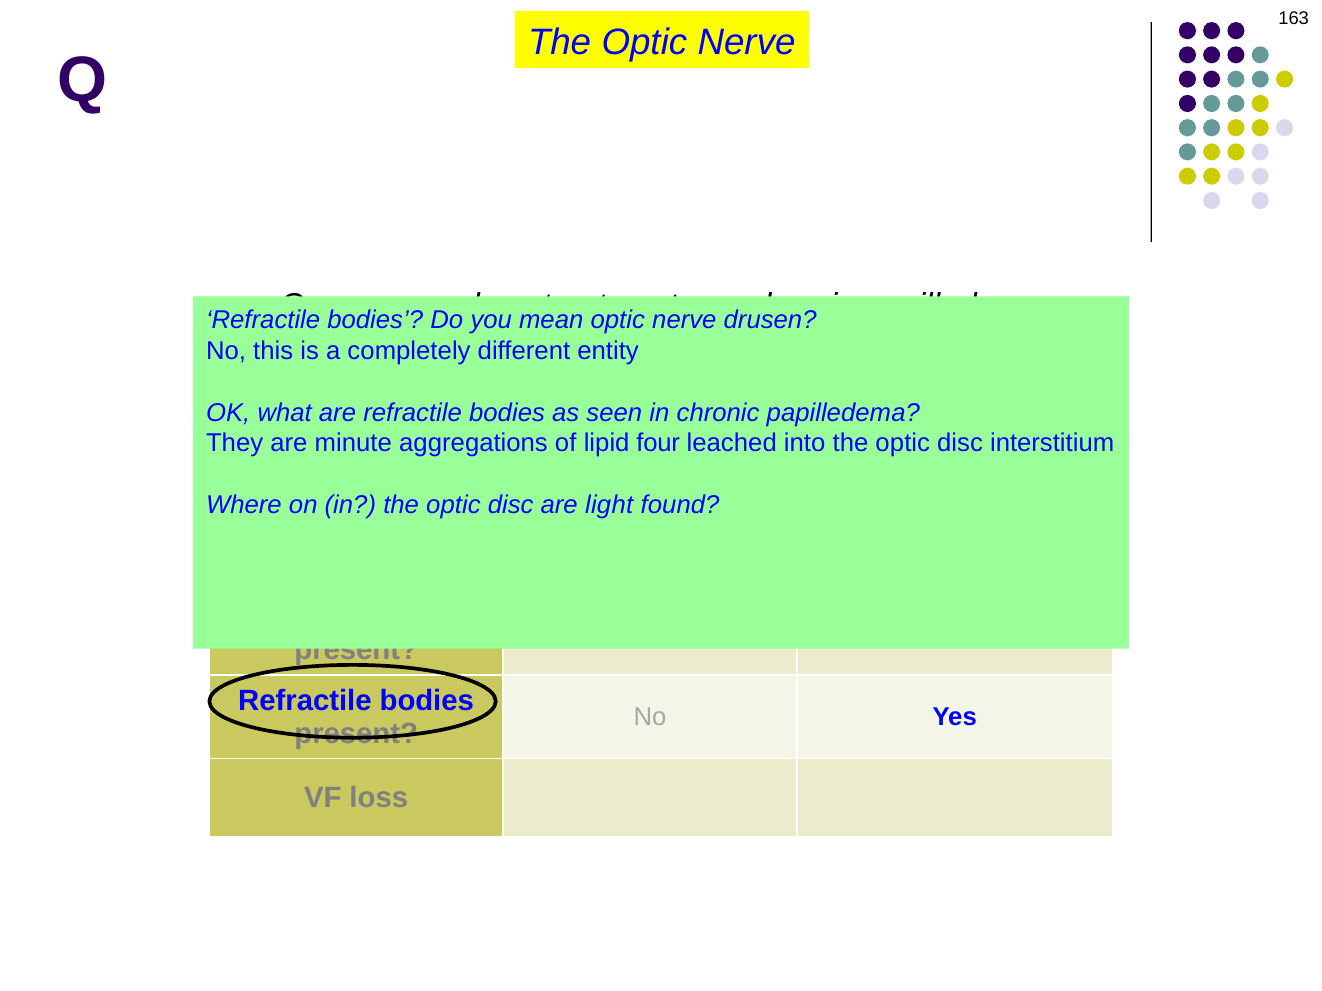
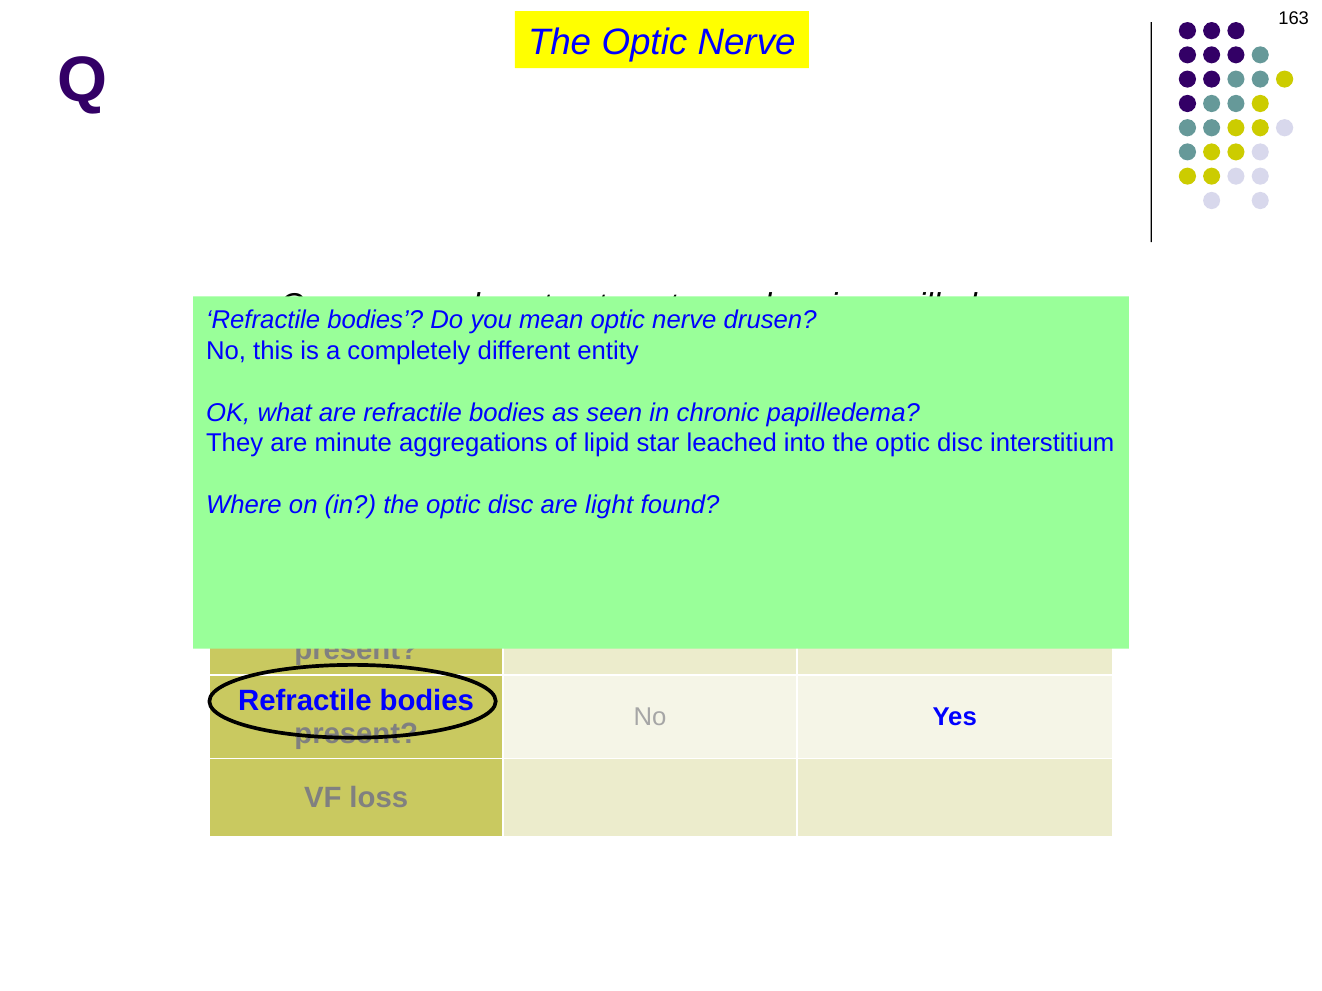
four: four -> star (658, 444)
